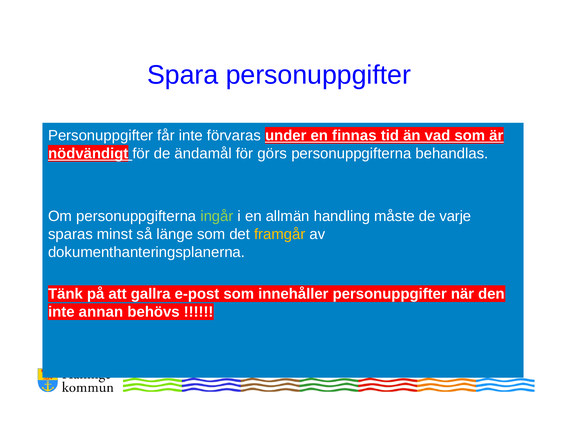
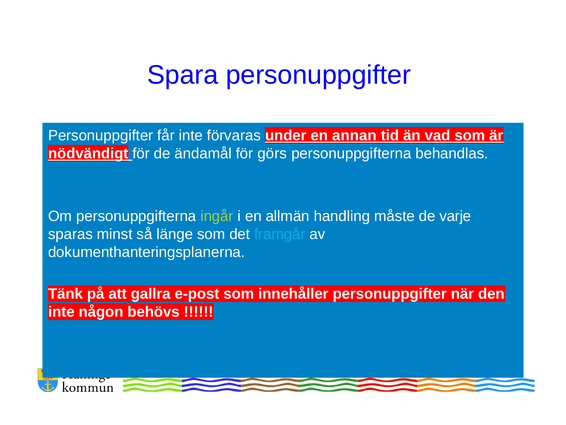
finnas: finnas -> annan (354, 135)
framgår colour: yellow -> light blue (280, 234)
annan: annan -> någon (101, 312)
